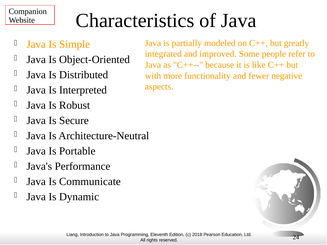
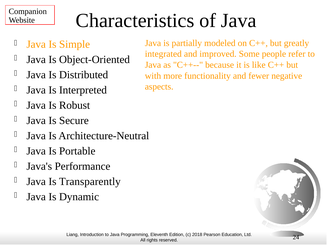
Communicate: Communicate -> Transparently (90, 182)
